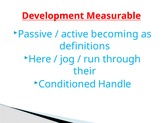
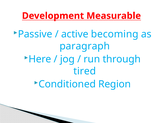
definitions: definitions -> paragraph (85, 46)
their: their -> tired (85, 71)
Handle: Handle -> Region (115, 84)
